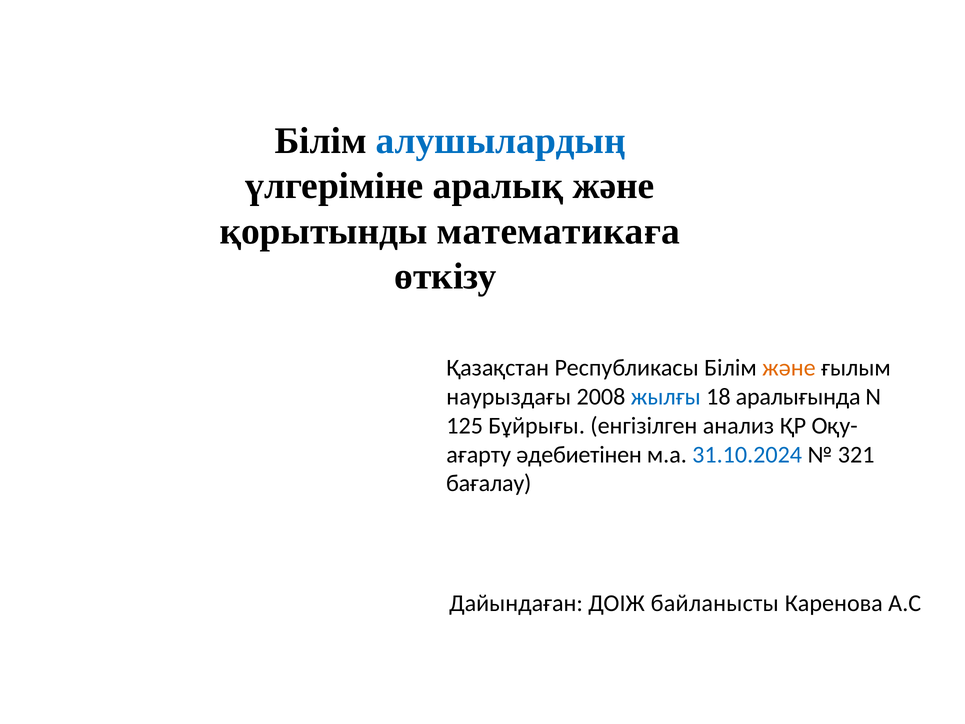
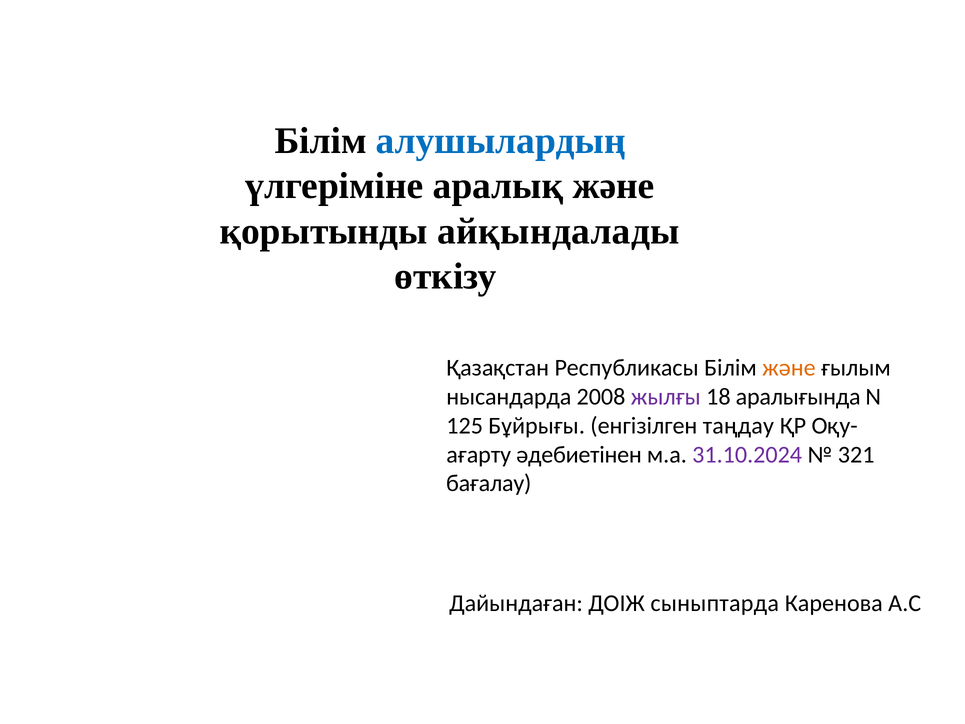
математикаға: математикаға -> айқындалады (558, 231)
наурыздағы: наурыздағы -> нысандарда (509, 397)
жылғы colour: blue -> purple (666, 397)
анализ: анализ -> таңдау (738, 425)
31.10.2024 colour: blue -> purple (747, 454)
байланысты: байланысты -> сыныптарда (715, 603)
